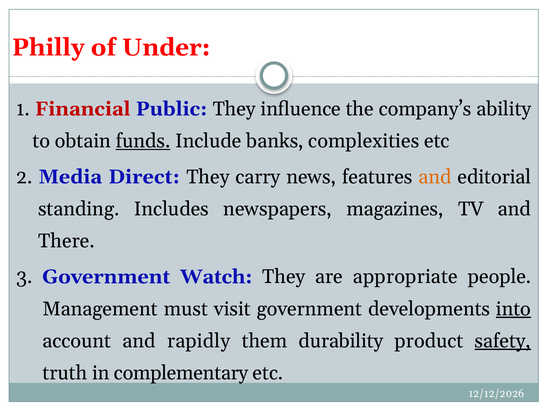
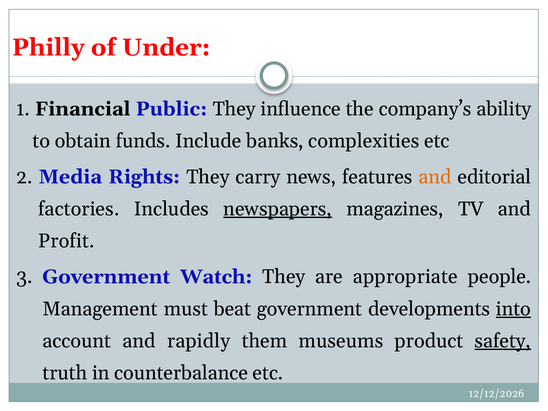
Financial colour: red -> black (83, 109)
funds underline: present -> none (143, 141)
Direct: Direct -> Rights (144, 177)
standing: standing -> factories (79, 209)
newspapers underline: none -> present (278, 209)
There: There -> Profit (66, 241)
visit: visit -> beat (232, 309)
durability: durability -> museums (341, 341)
complementary: complementary -> counterbalance (181, 373)
